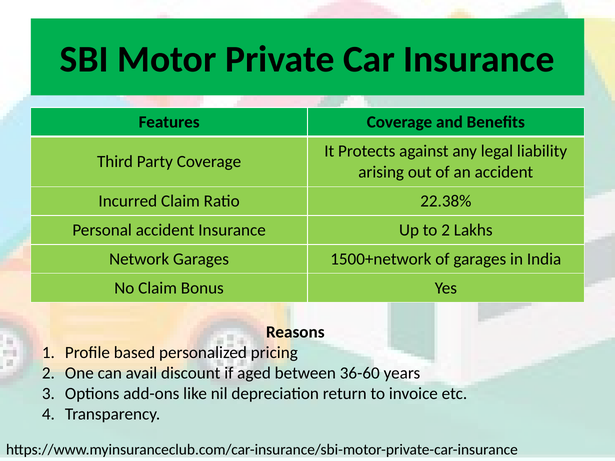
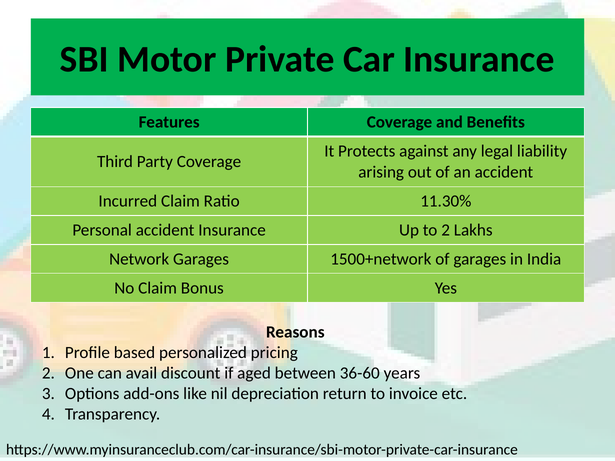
22.38%: 22.38% -> 11.30% (446, 201)
